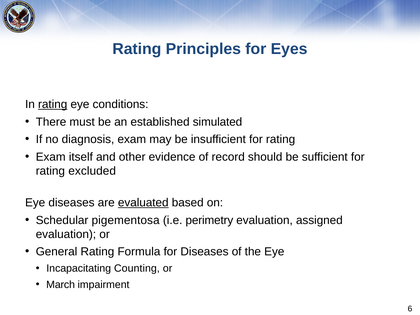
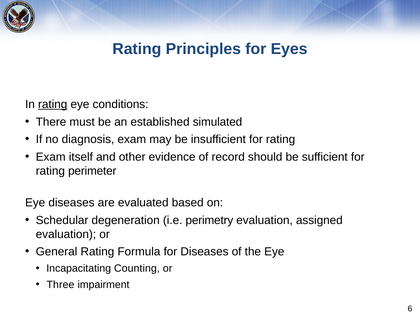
excluded: excluded -> perimeter (92, 171)
evaluated underline: present -> none (143, 203)
pigementosa: pigementosa -> degeneration (126, 220)
March: March -> Three (60, 285)
